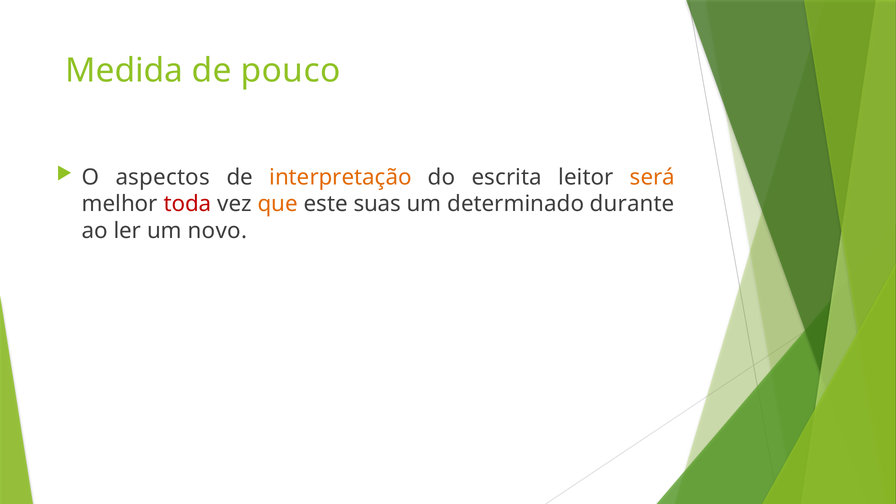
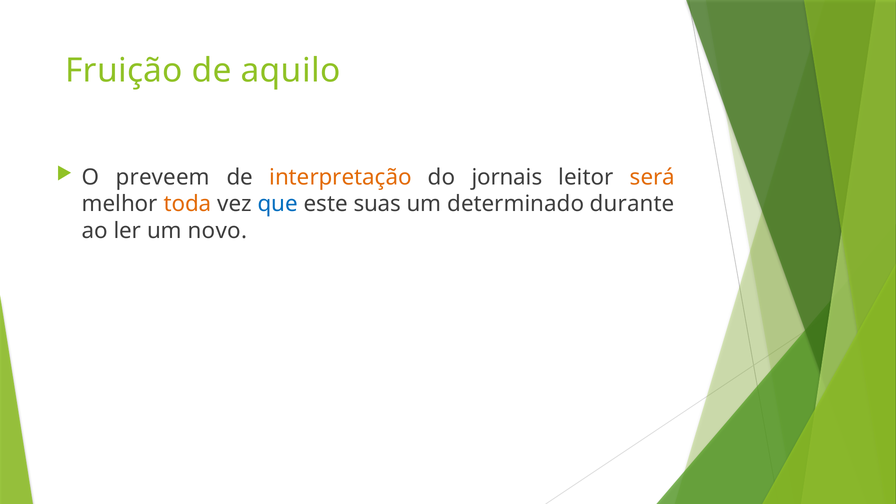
Medida: Medida -> Fruição (124, 71)
pouco: pouco -> aquilo (291, 71)
aspectos: aspectos -> preveem (163, 177)
escrita: escrita -> jornais (507, 177)
toda colour: red -> orange (188, 204)
que colour: orange -> blue (278, 204)
